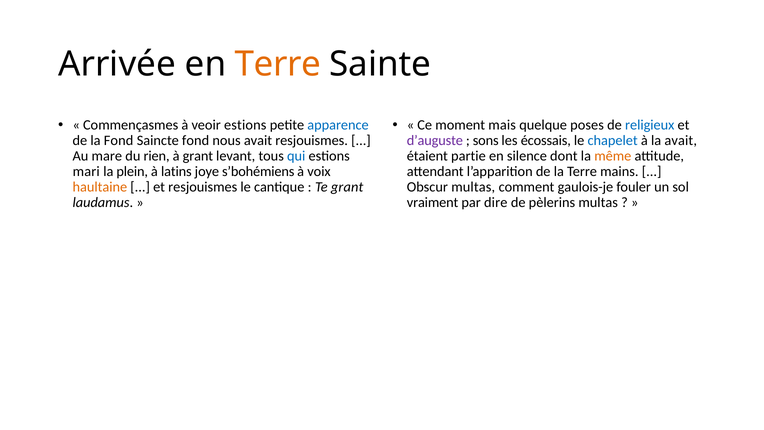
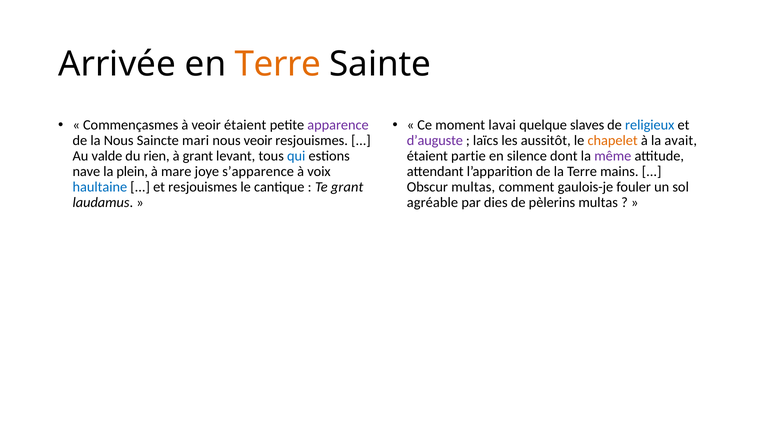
veoir estions: estions -> étaient (245, 125)
apparence colour: blue -> purple (338, 125)
mais: mais -> lavai (502, 125)
poses: poses -> slaves (587, 125)
la Fond: Fond -> Nous (119, 140)
Saincte fond: fond -> mari (196, 140)
nous avait: avait -> veoir (258, 140)
sons: sons -> laïcs (486, 140)
écossais: écossais -> aussitôt (546, 140)
chapelet colour: blue -> orange (613, 140)
mare: mare -> valde (107, 156)
même colour: orange -> purple (613, 156)
mari: mari -> nave (86, 171)
latins: latins -> mare (176, 171)
s’bohémiens: s’bohémiens -> s’apparence (258, 171)
haultaine colour: orange -> blue (100, 187)
vraiment: vraiment -> agréable (432, 202)
dire: dire -> dies (496, 202)
